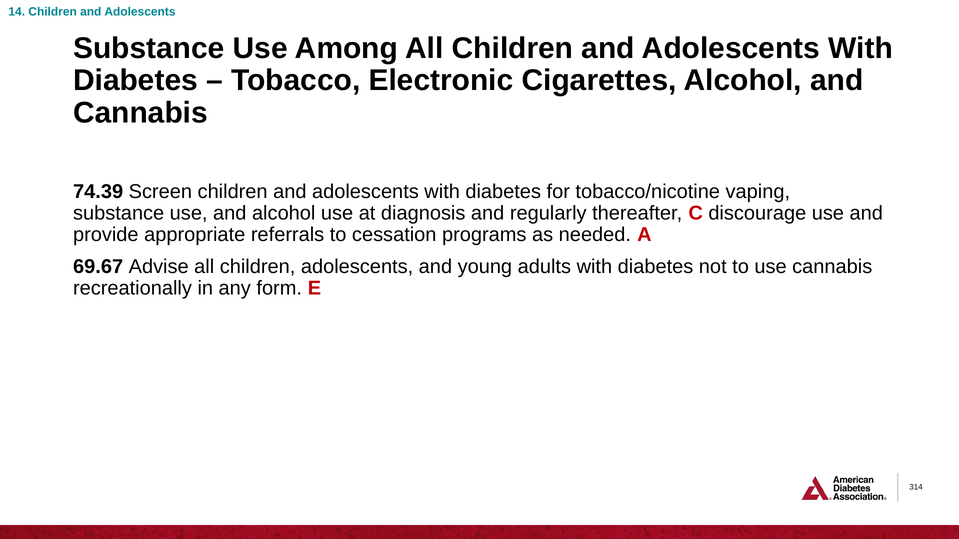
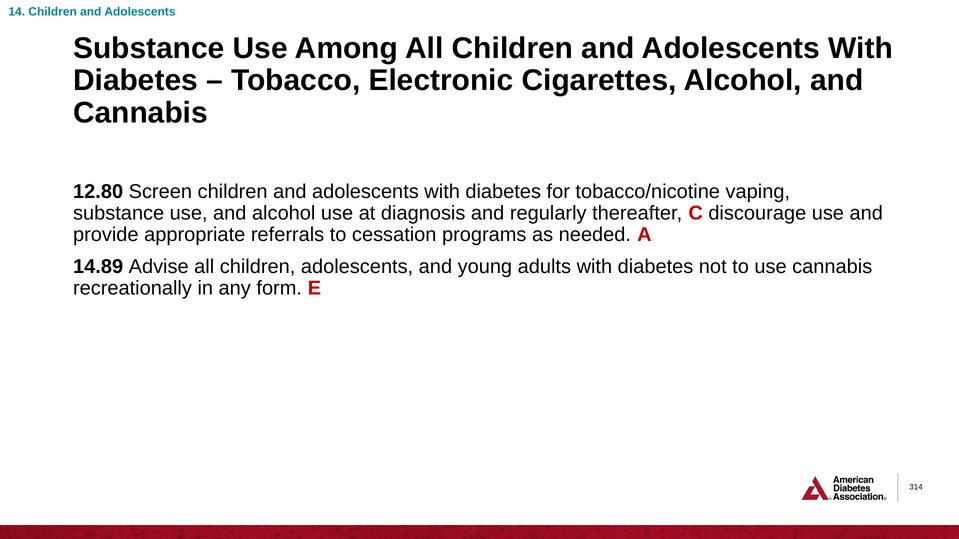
74.39: 74.39 -> 12.80 (98, 192)
69.67: 69.67 -> 14.89 (98, 267)
